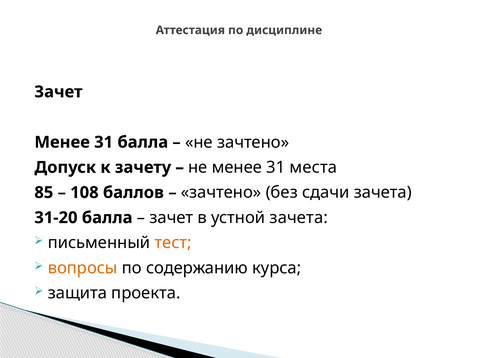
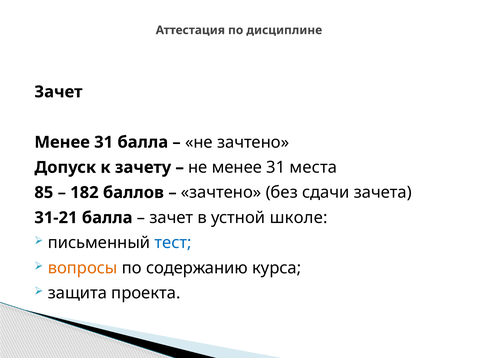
108: 108 -> 182 (84, 193)
31-20: 31-20 -> 31-21 (56, 218)
устной зачета: зачета -> школе (299, 218)
тест colour: orange -> blue (173, 243)
